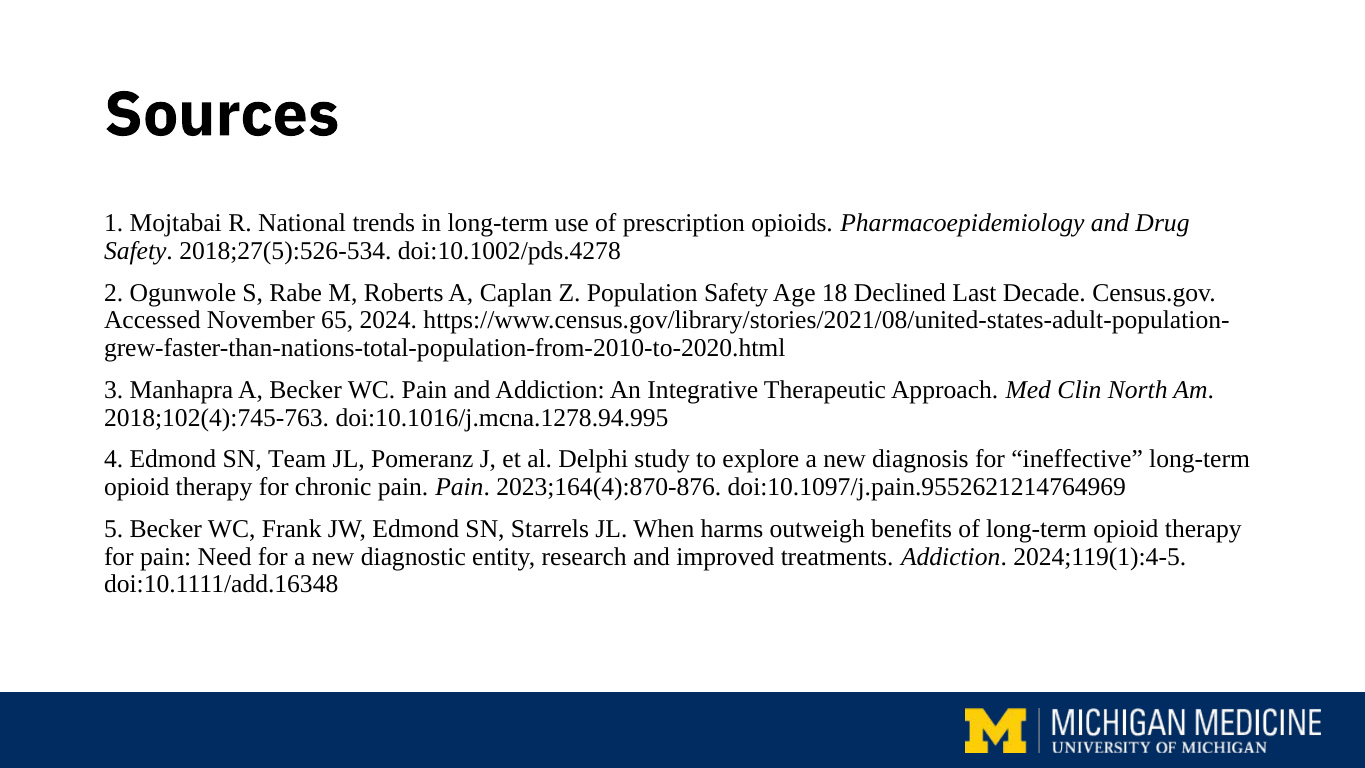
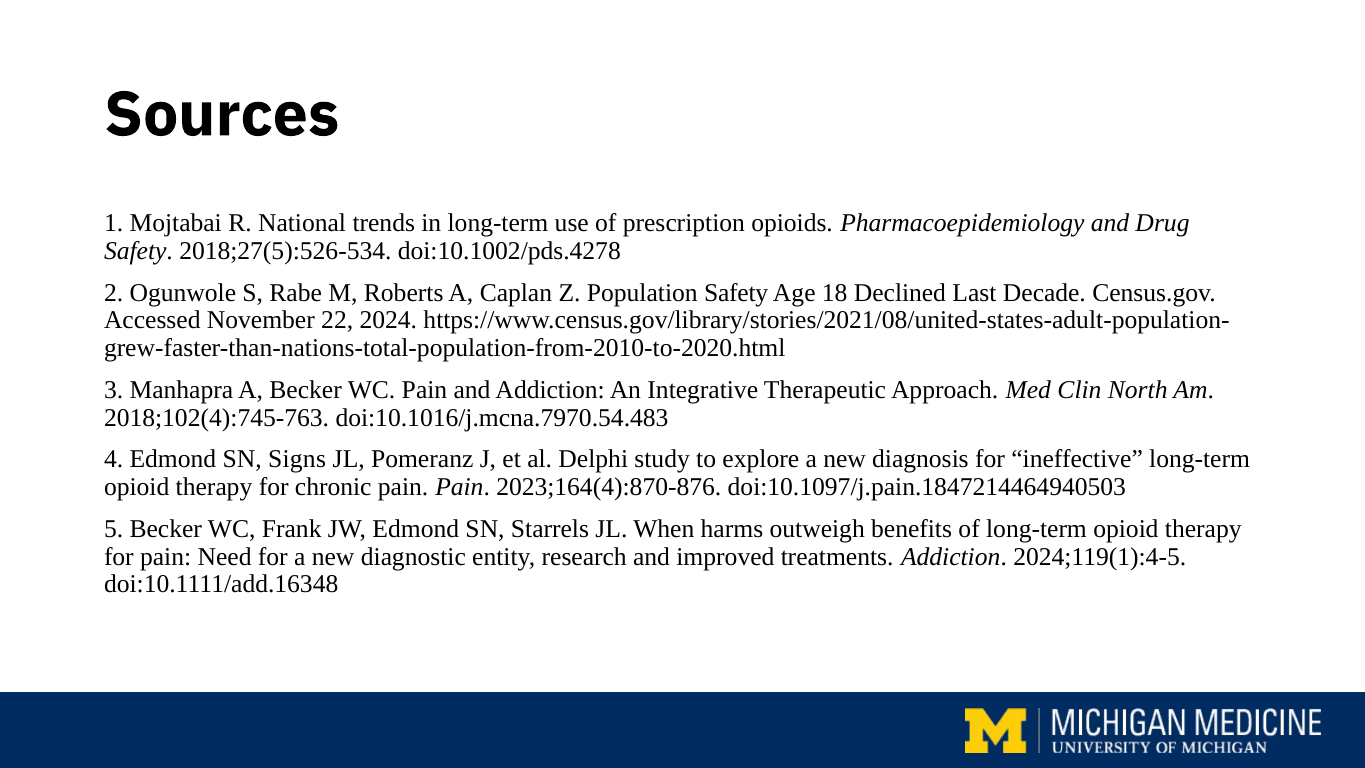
65: 65 -> 22 (337, 320)
doi:10.1016/j.mcna.1278.94.995: doi:10.1016/j.mcna.1278.94.995 -> doi:10.1016/j.mcna.7970.54.483 (502, 418)
Team: Team -> Signs (297, 459)
doi:10.1097/j.pain.9552621214764969: doi:10.1097/j.pain.9552621214764969 -> doi:10.1097/j.pain.1847214464940503 (927, 487)
